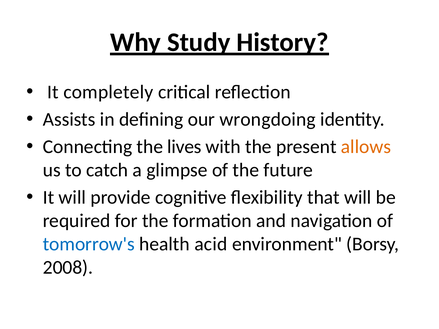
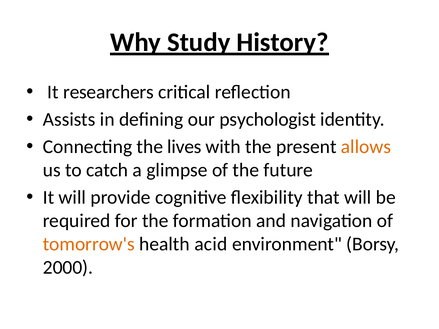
completely: completely -> researchers (108, 92)
wrongdoing: wrongdoing -> psychologist (268, 119)
tomorrow's colour: blue -> orange (89, 244)
2008: 2008 -> 2000 (68, 268)
